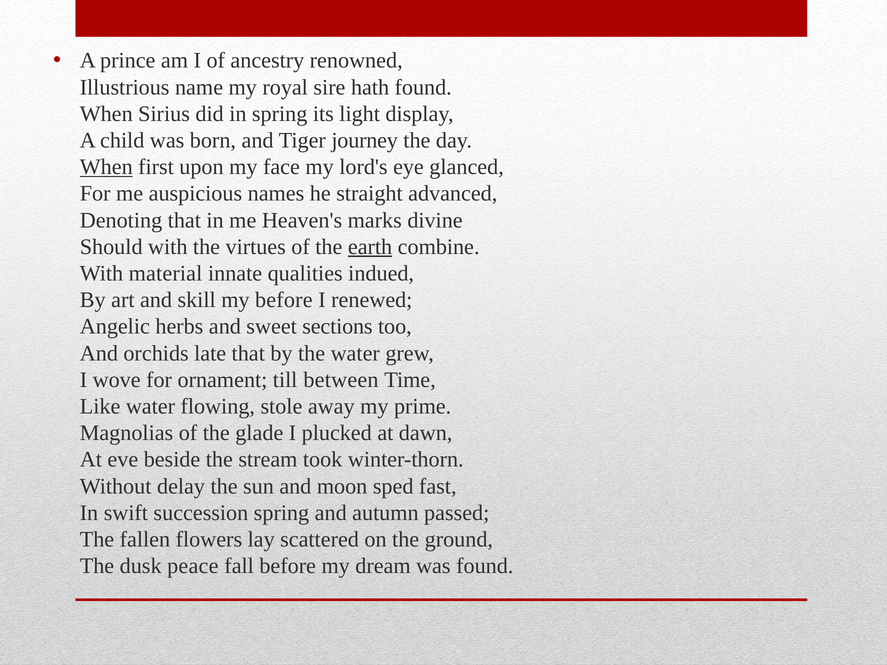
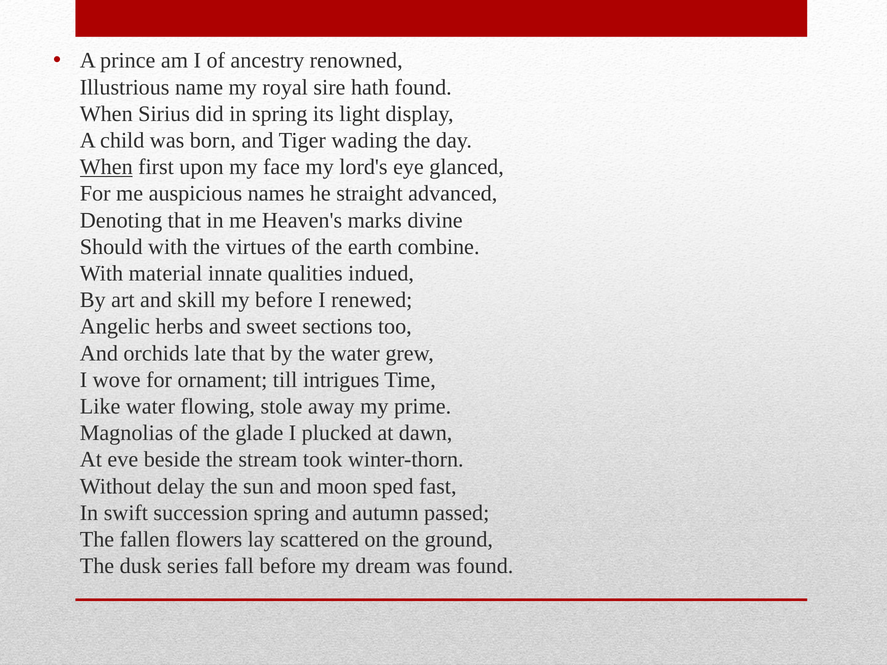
journey: journey -> wading (364, 140)
earth underline: present -> none (370, 247)
between: between -> intrigues (341, 380)
peace: peace -> series (193, 566)
